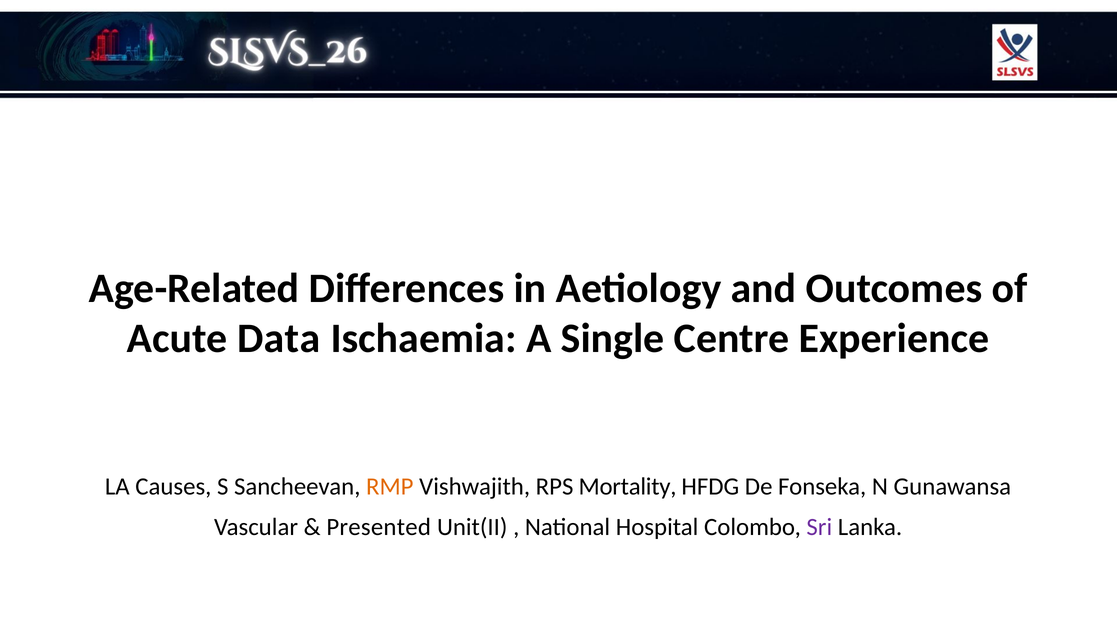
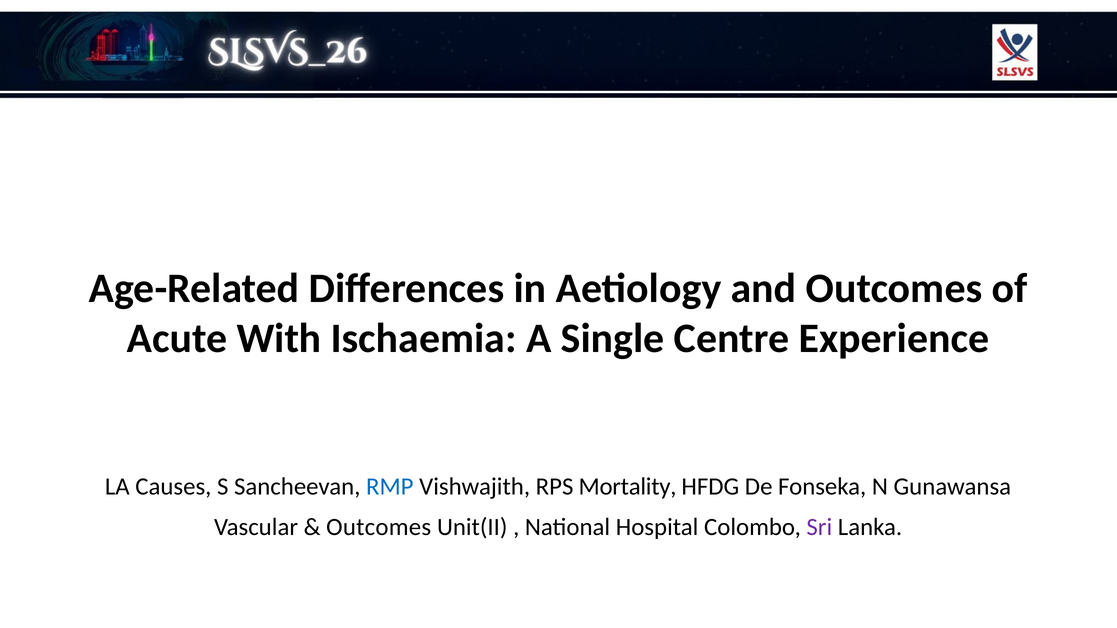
Data: Data -> With (279, 339)
RMP colour: orange -> blue (390, 487)
Presented: Presented -> Outcomes (379, 527)
